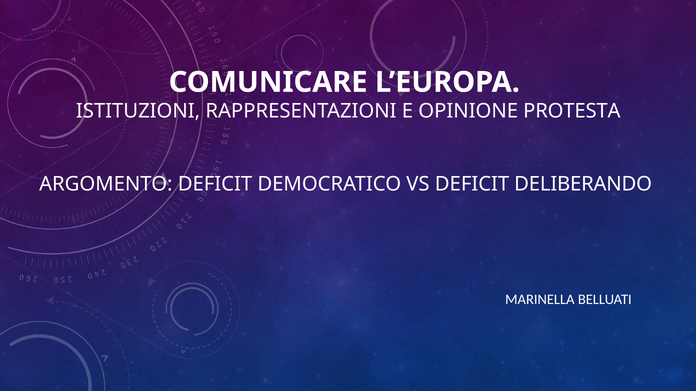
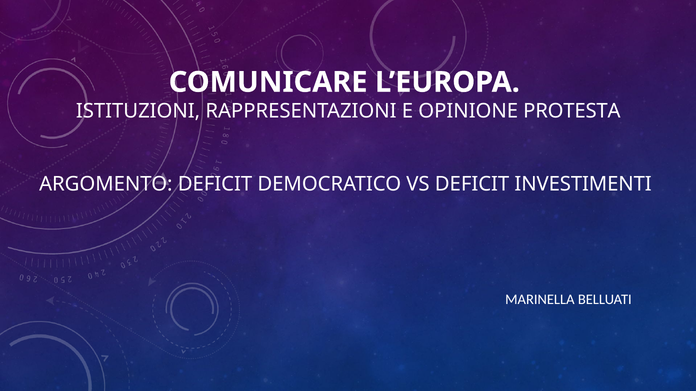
DELIBERANDO: DELIBERANDO -> INVESTIMENTI (583, 184)
